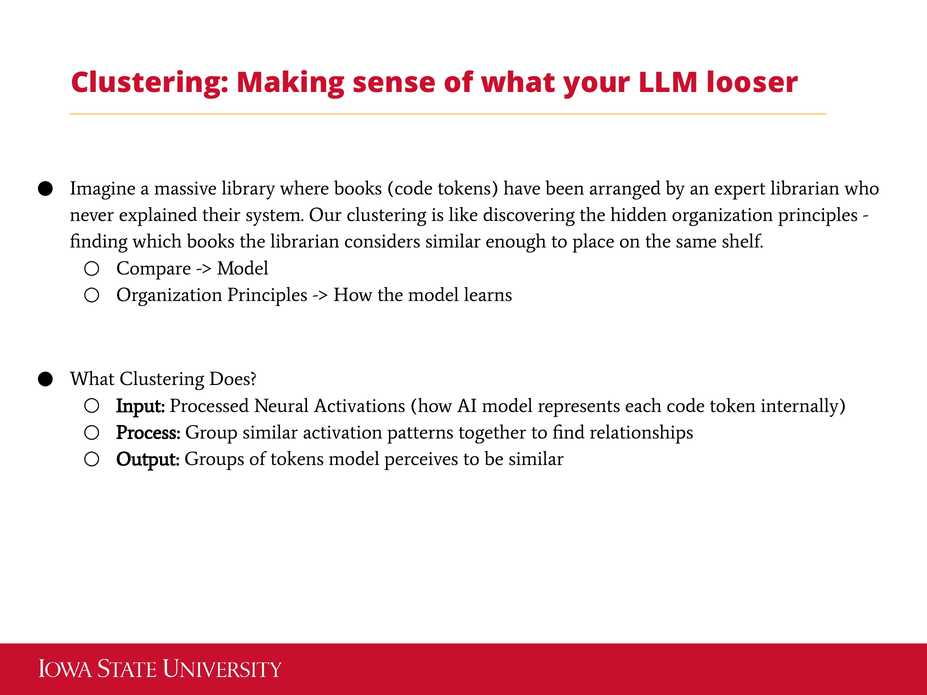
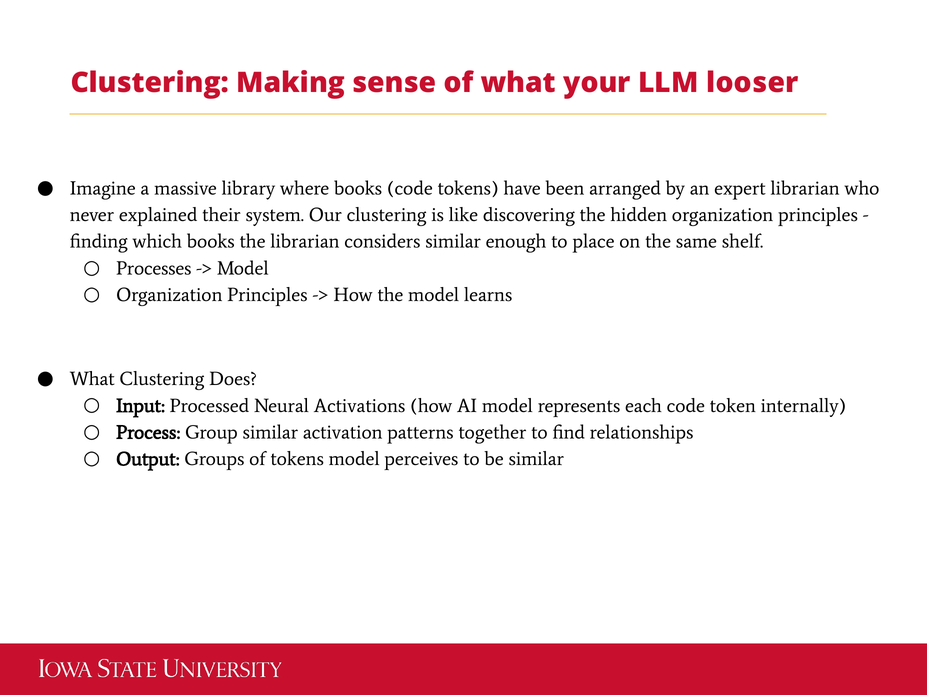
Compare: Compare -> Processes (154, 268)
